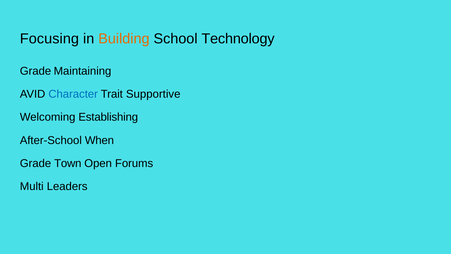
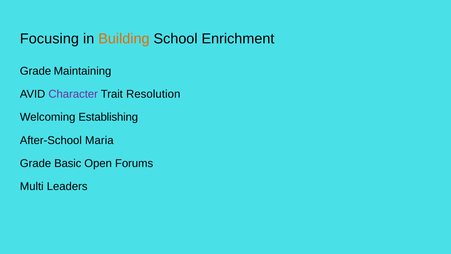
Technology: Technology -> Enrichment (238, 39)
Character colour: blue -> purple (73, 94)
Supportive: Supportive -> Resolution (153, 94)
When: When -> Maria (99, 140)
Town: Town -> Basic (68, 163)
